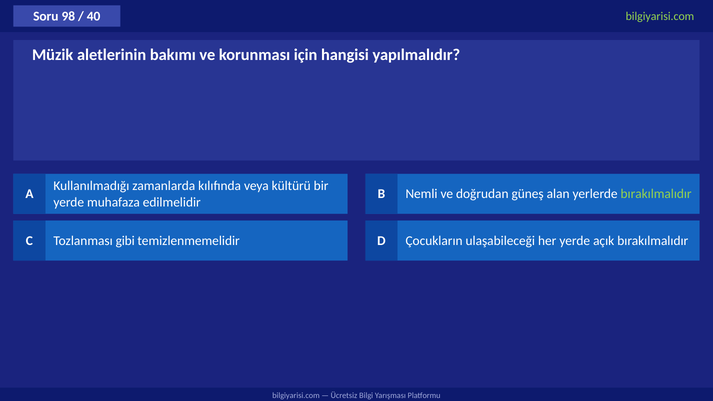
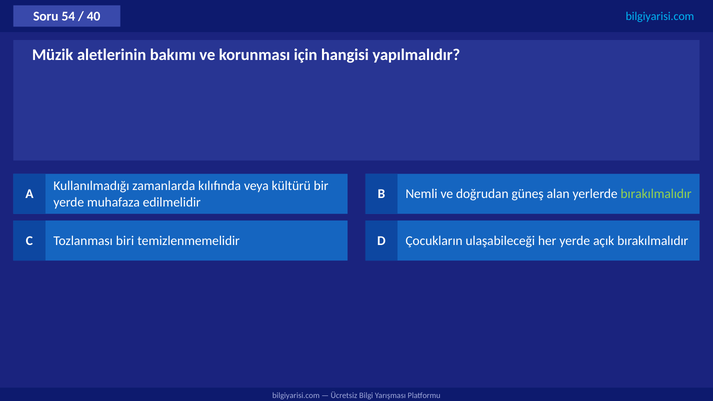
98: 98 -> 54 (68, 16)
bilgiyarisi.com colour: light green -> light blue (660, 16)
gibi: gibi -> biri (125, 241)
